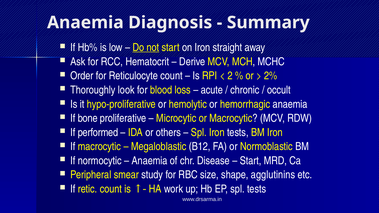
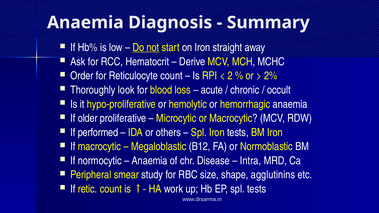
bone: bone -> older (88, 118)
Start: Start -> Intra (250, 161)
